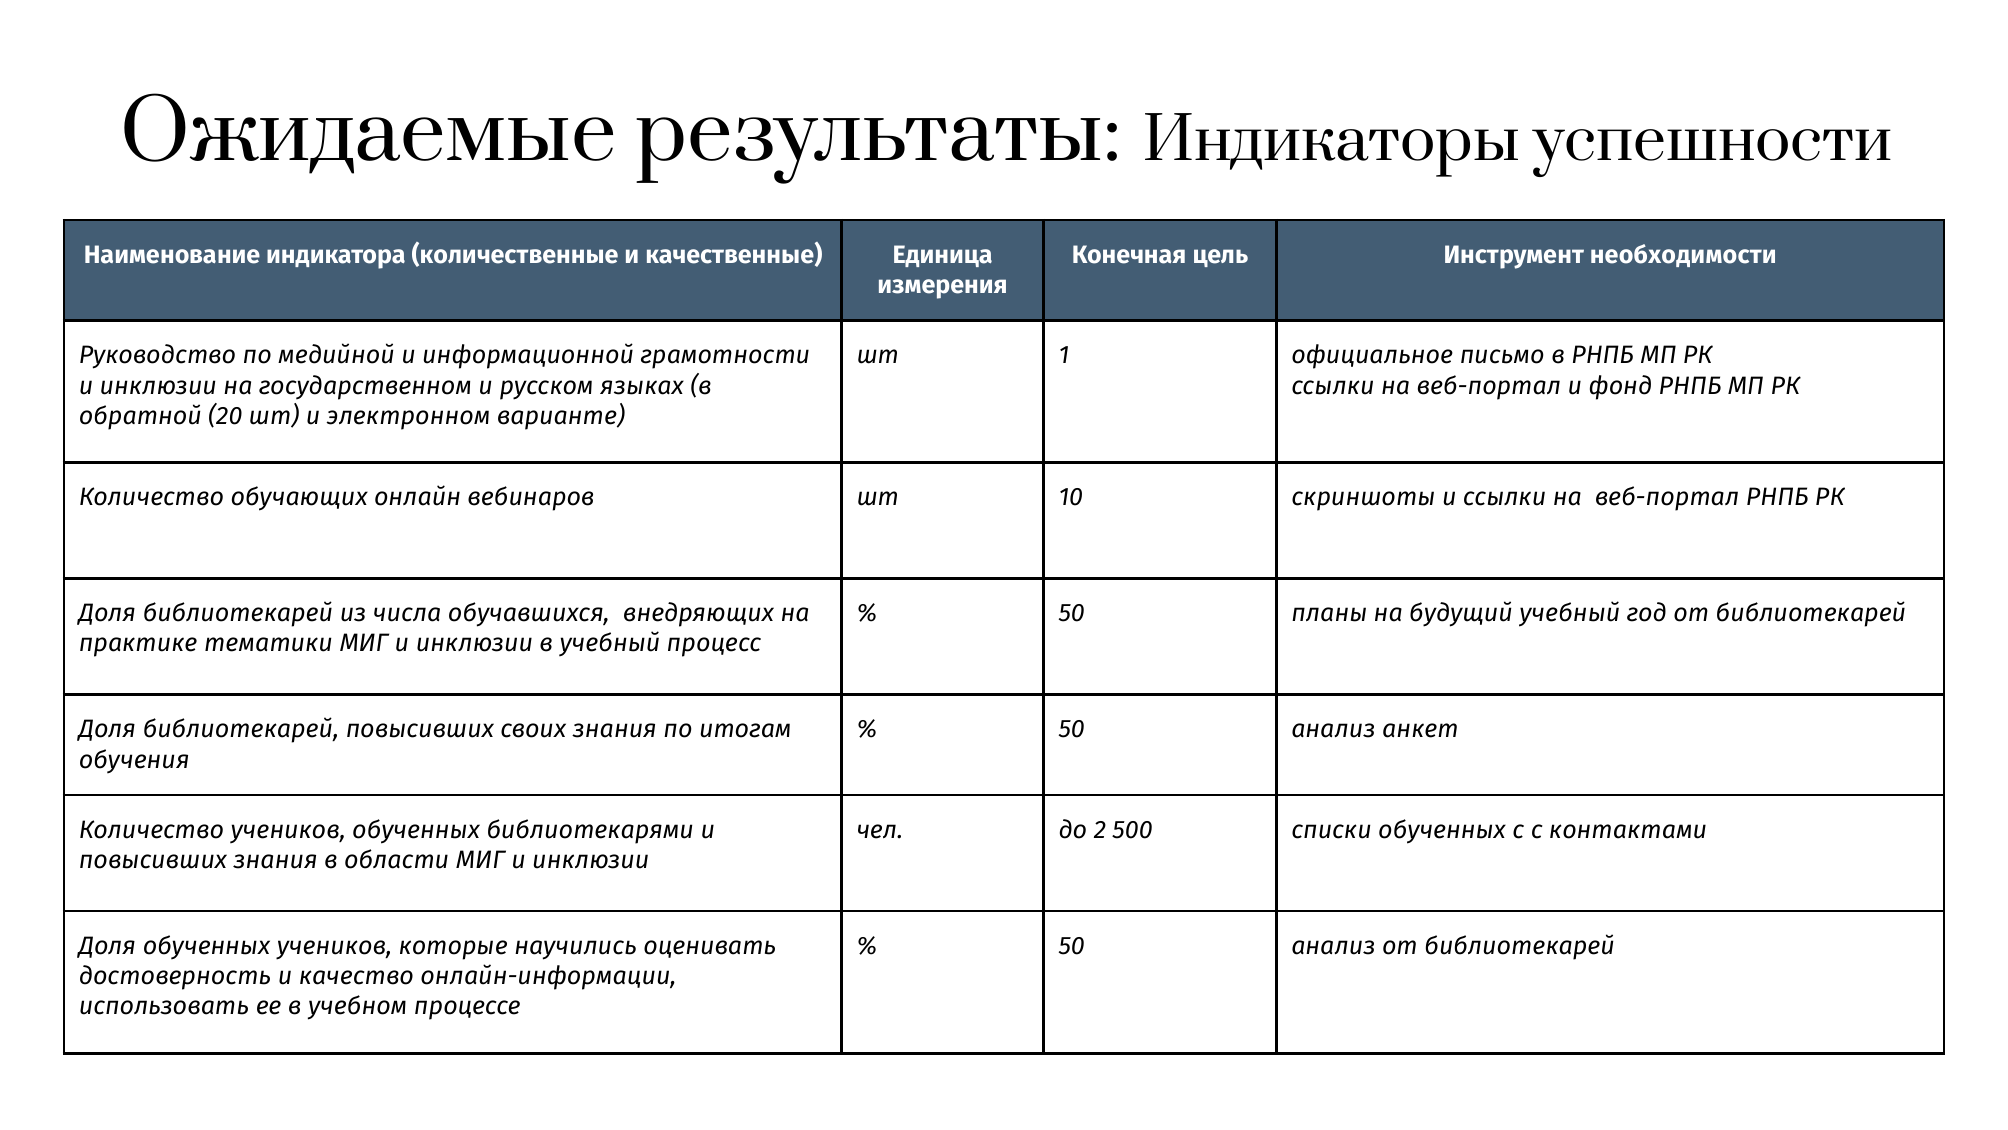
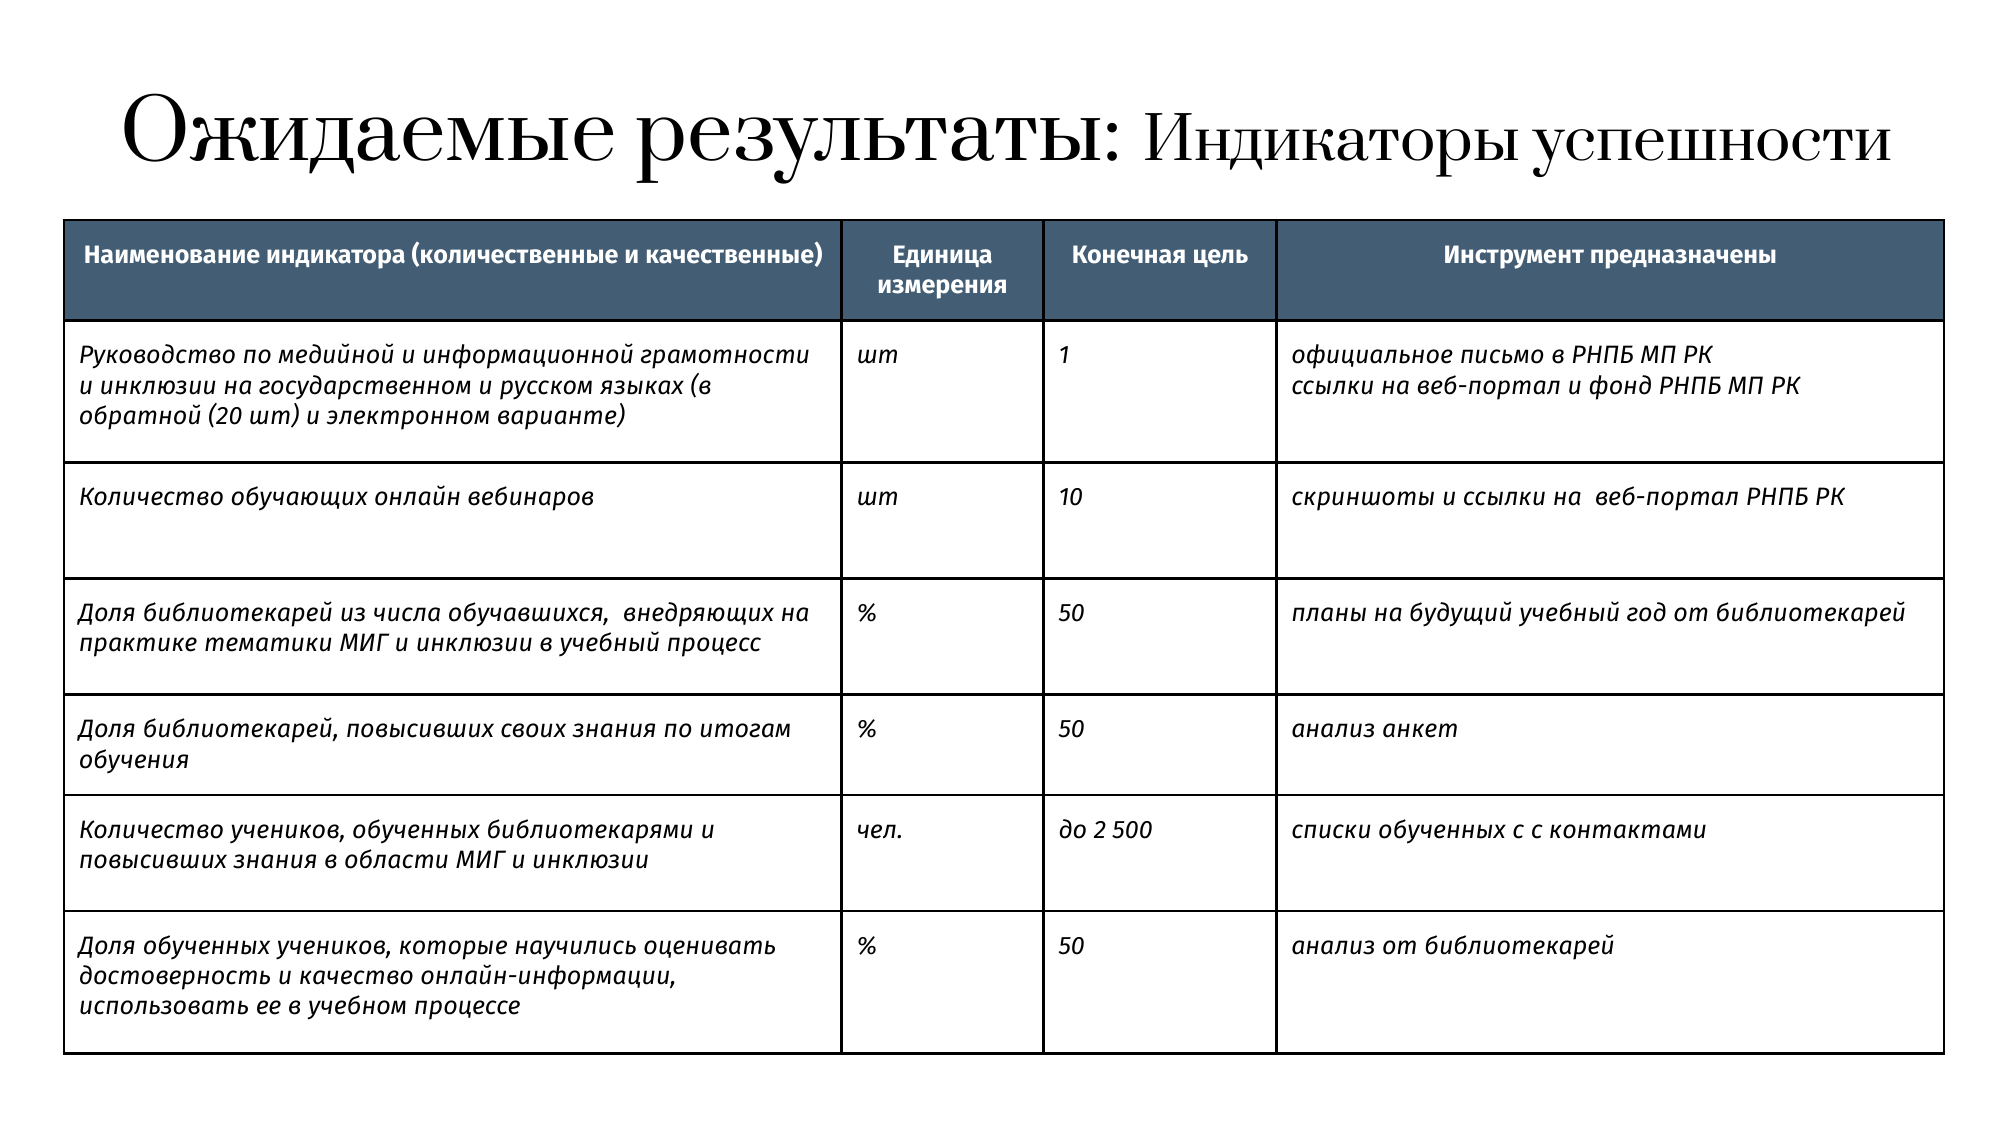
необходимости: необходимости -> предназначены (1683, 255)
